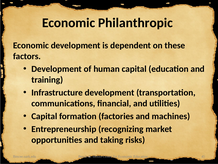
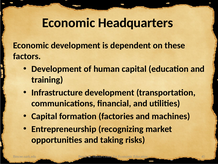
Philanthropic: Philanthropic -> Headquarters (136, 23)
